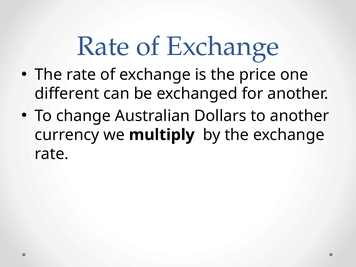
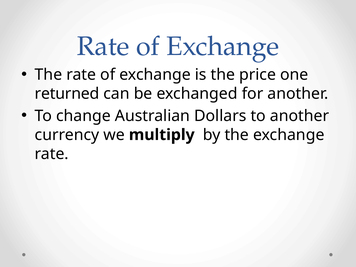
different: different -> returned (67, 94)
